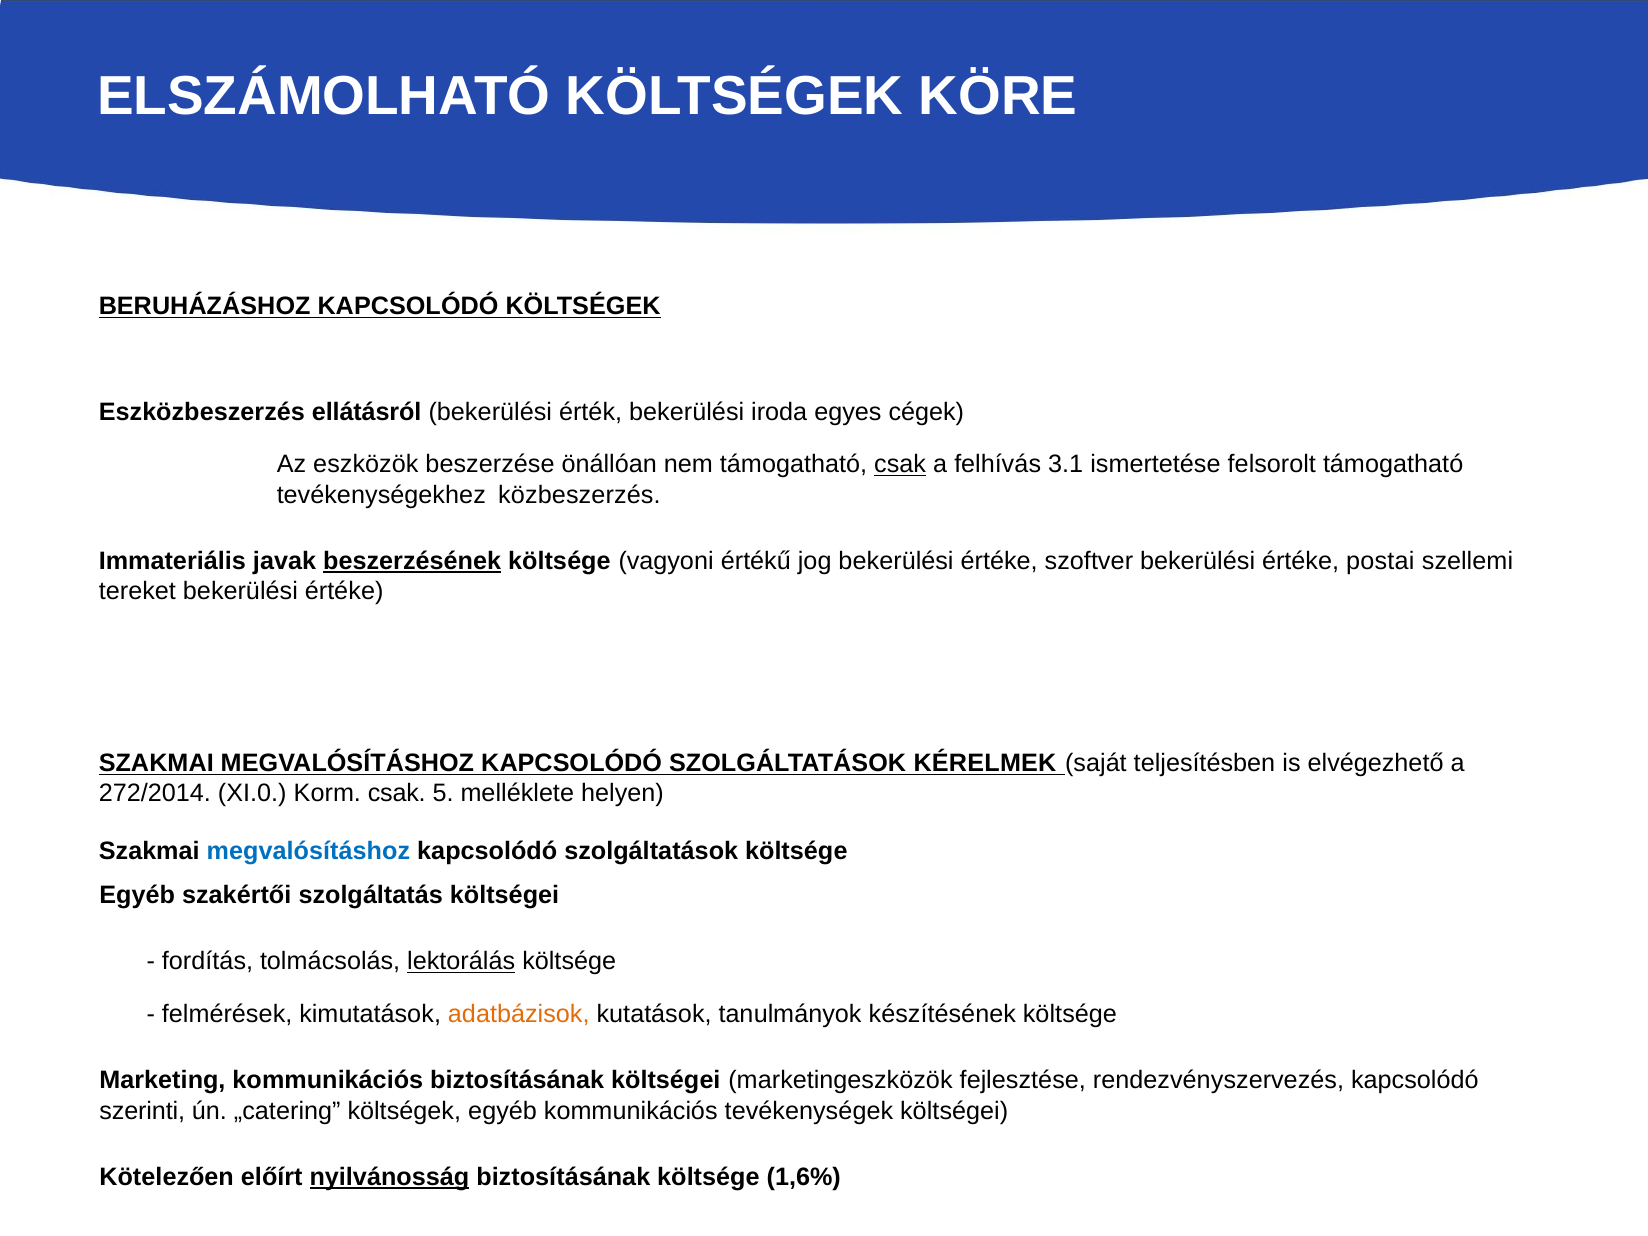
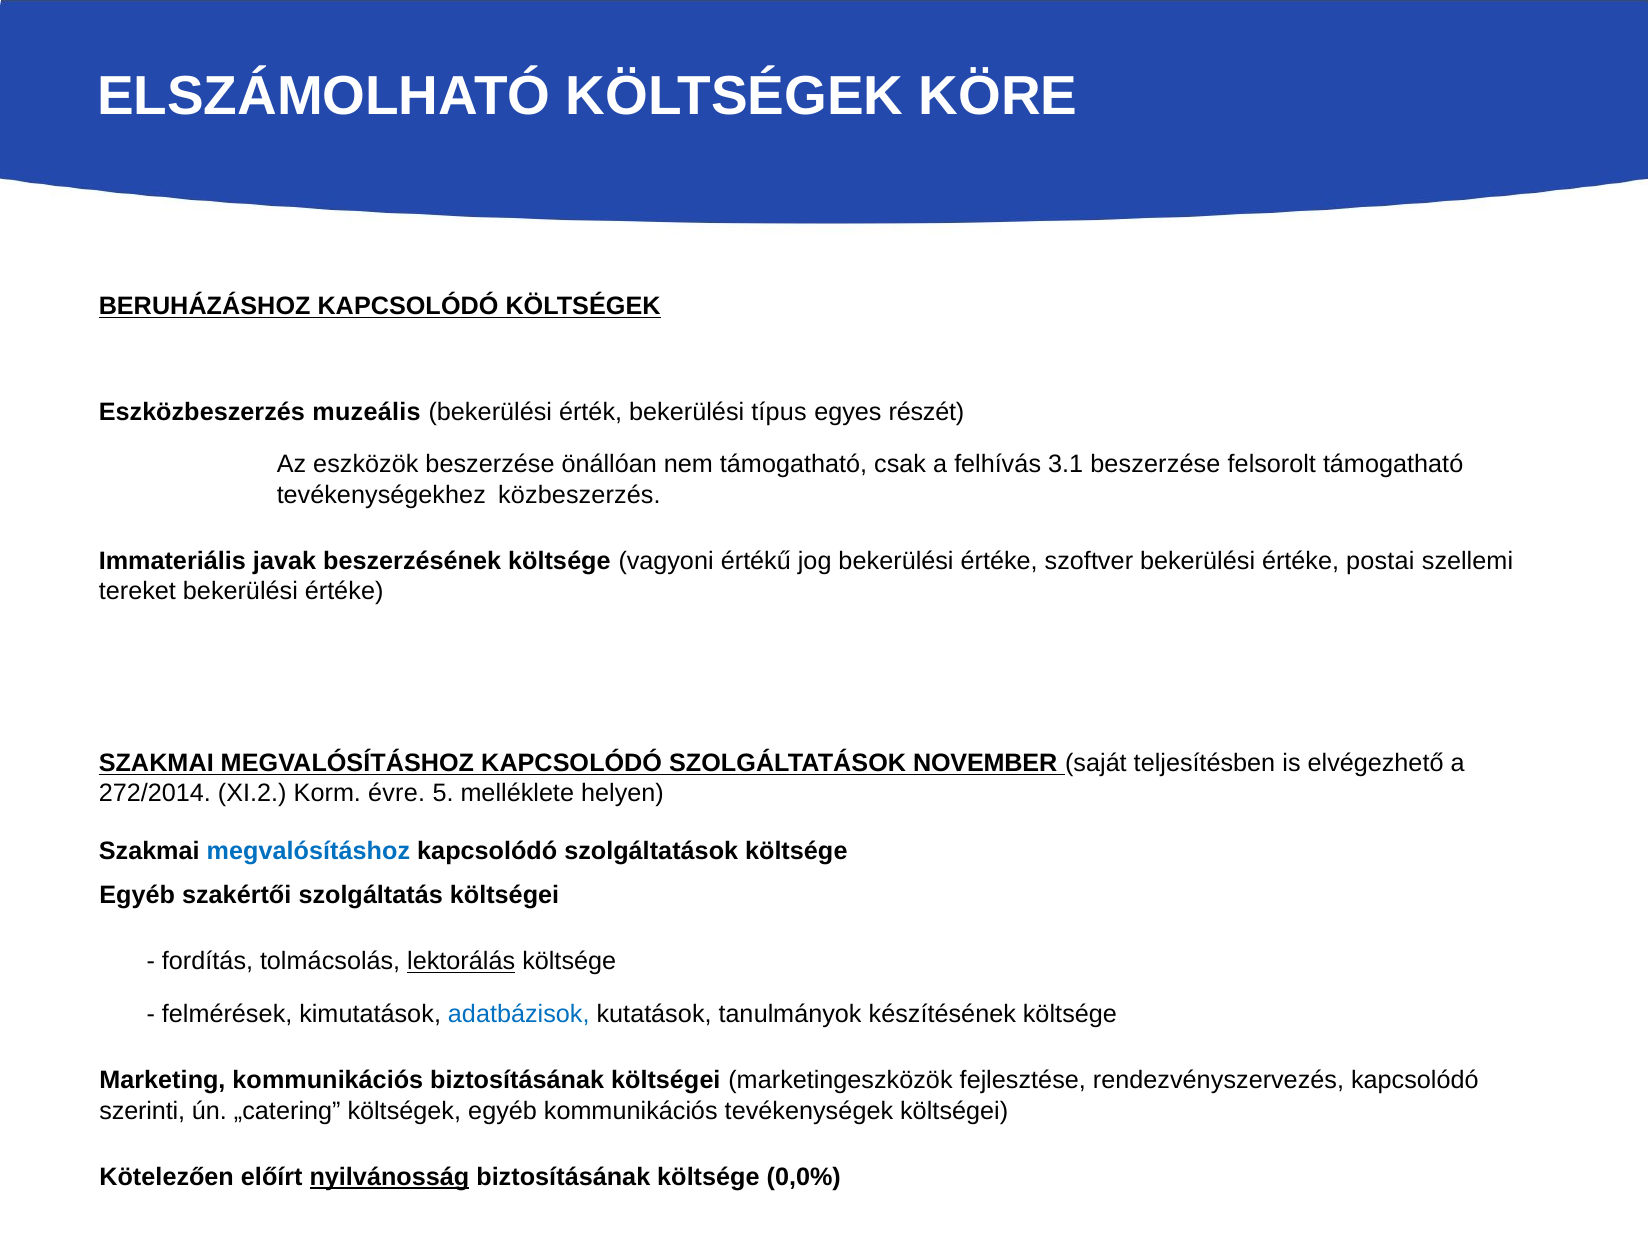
ellátásról: ellátásról -> muzeális (366, 412)
iroda: iroda -> típus (779, 412)
cégek: cégek -> részét (926, 412)
csak underline: present -> none (900, 464)
3.1 ismertetése: ismertetése -> beszerzése (1155, 464)
beszerzésének underline: present -> none (412, 561)
KÉRELMEK: KÉRELMEK -> NOVEMBER (985, 763)
XI.0: XI.0 -> XI.2 (252, 793)
Korm csak: csak -> évre (397, 793)
adatbázisok colour: orange -> blue (519, 1014)
1,6%: 1,6% -> 0,0% (804, 1177)
